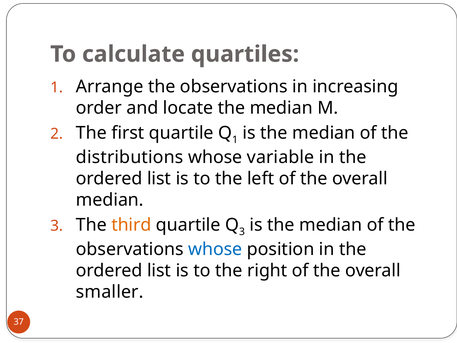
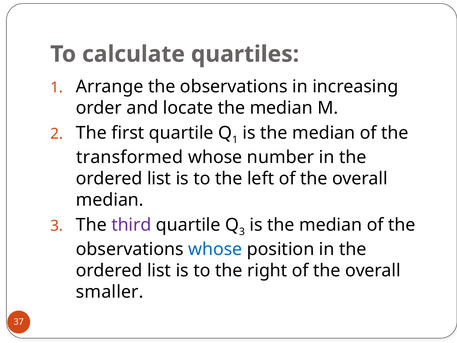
distributions: distributions -> transformed (130, 157)
variable: variable -> number (281, 157)
third colour: orange -> purple (131, 225)
